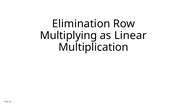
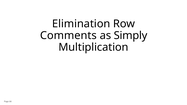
Multiplying: Multiplying -> Comments (68, 36)
Linear: Linear -> Simply (131, 36)
